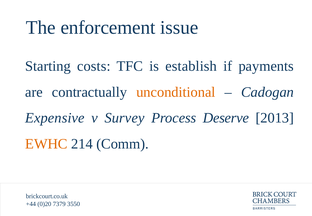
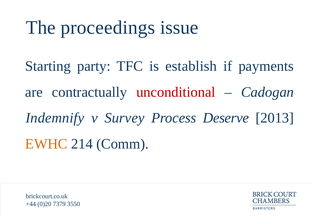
enforcement: enforcement -> proceedings (108, 28)
costs: costs -> party (94, 66)
unconditional colour: orange -> red (176, 92)
Expensive: Expensive -> Indemnify (55, 118)
